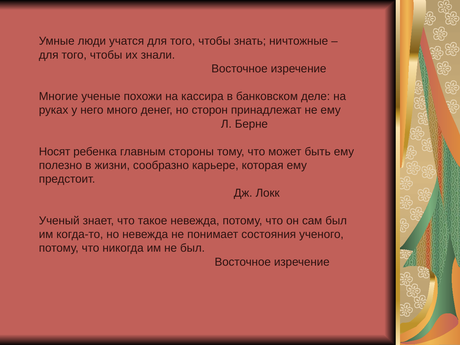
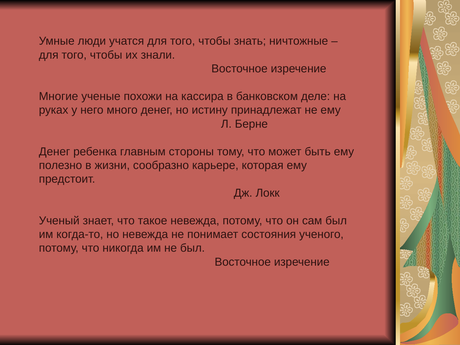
сторон: сторон -> истину (210, 110)
Носят: Носят -> Денег (55, 152)
